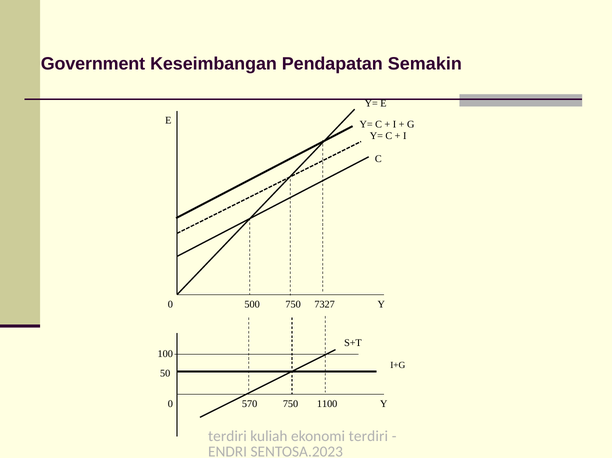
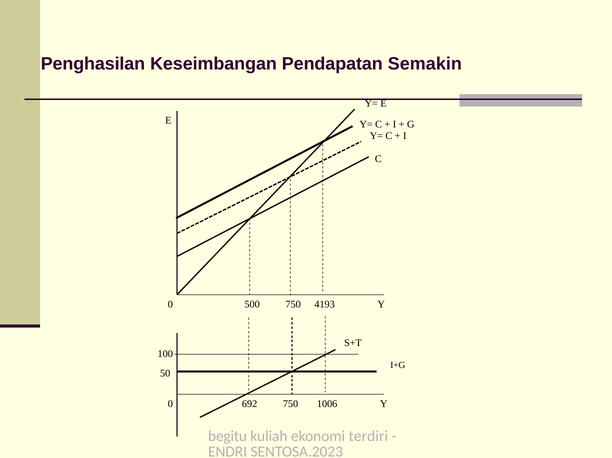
Government: Government -> Penghasilan (93, 64)
7327: 7327 -> 4193 (325, 305)
570: 570 -> 692 (250, 405)
1100: 1100 -> 1006 (327, 405)
terdiri: terdiri -> begitu (228, 437)
